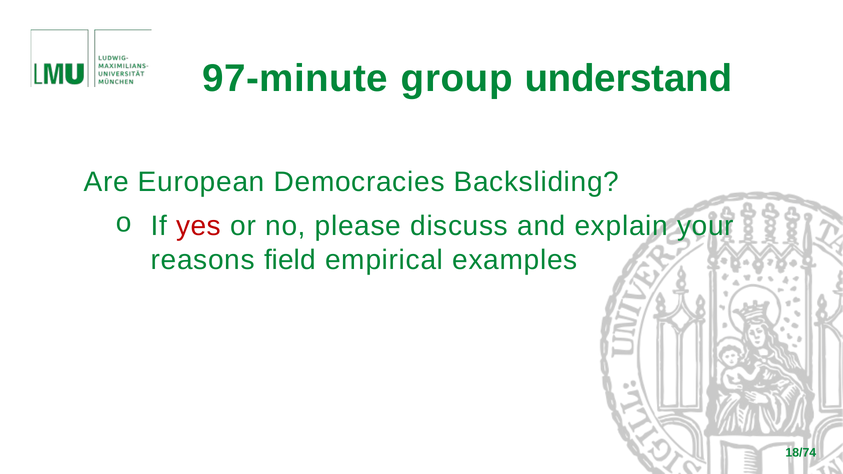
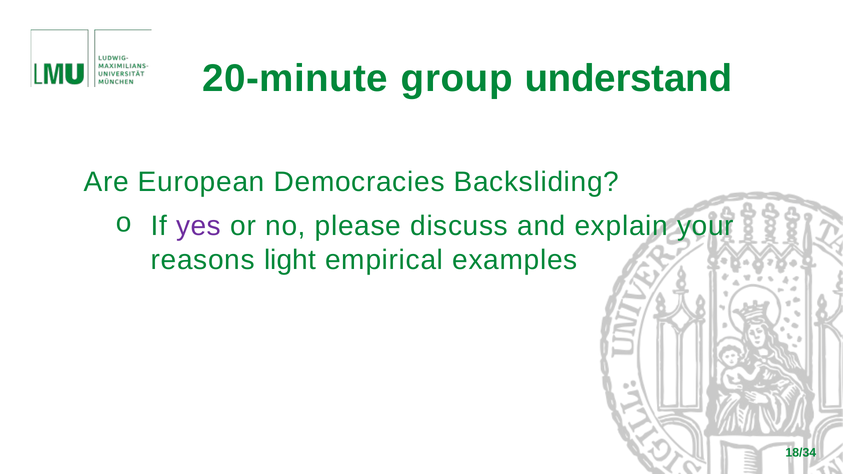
97-minute: 97-minute -> 20-minute (295, 78)
yes colour: red -> purple (199, 226)
field: field -> light (290, 260)
18/74: 18/74 -> 18/34 (801, 453)
